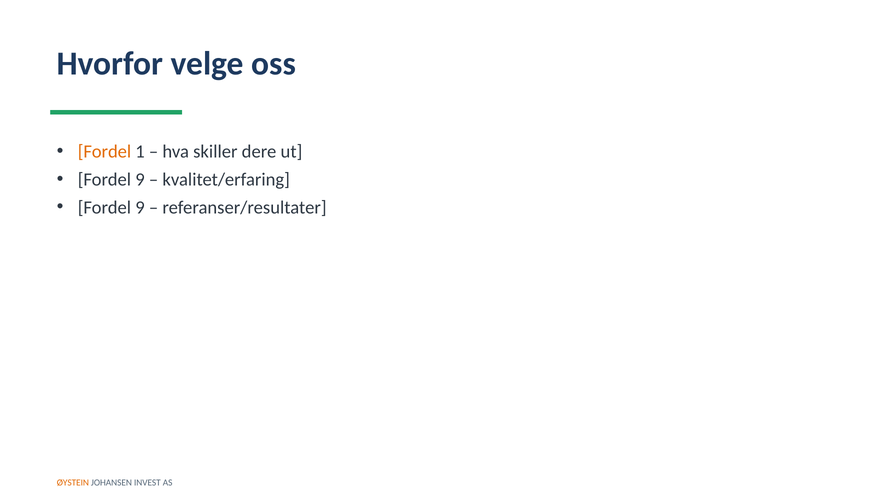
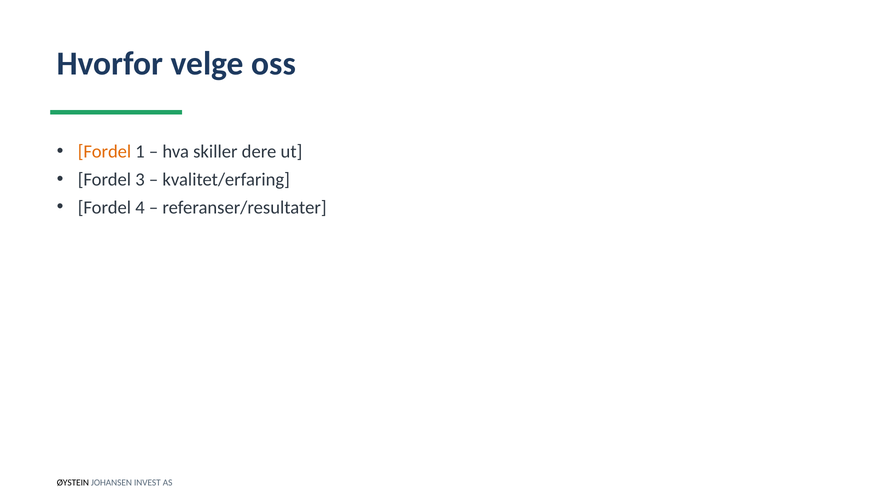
9: 9 -> 3 (140, 179)
9: 9 -> 4 (140, 207)
ØYSTEIN colour: orange -> black (73, 482)
